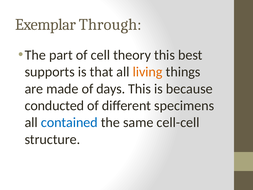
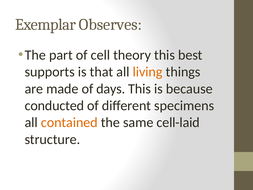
Through: Through -> Observes (110, 25)
contained colour: blue -> orange (69, 122)
cell-cell: cell-cell -> cell-laid (178, 122)
